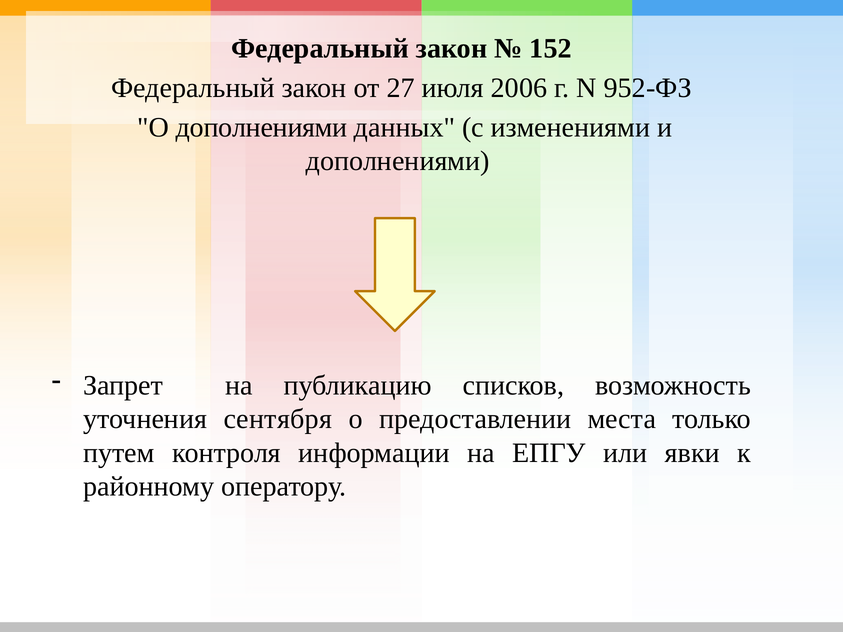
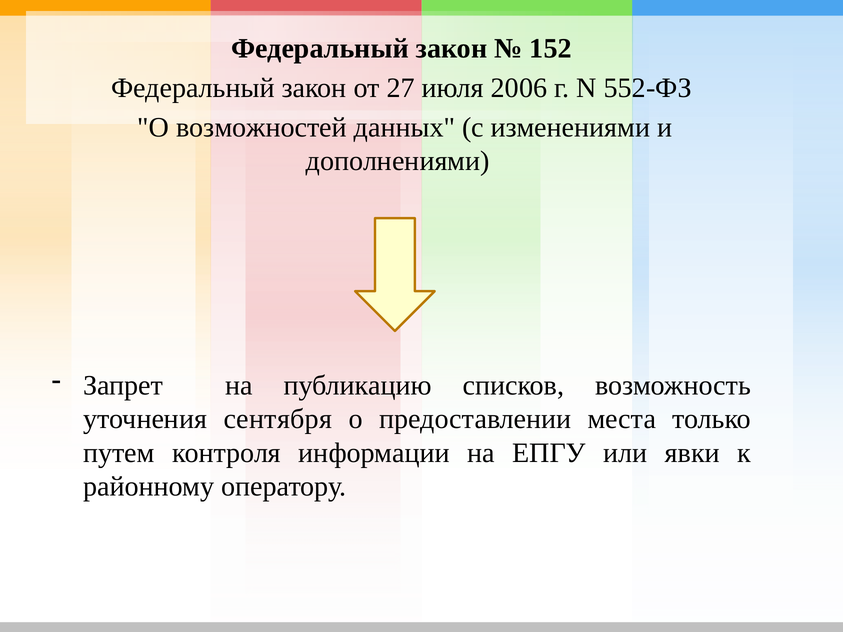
952-ФЗ: 952-ФЗ -> 552-ФЗ (648, 88)
О дополнениями: дополнениями -> возможностей (262, 127)
